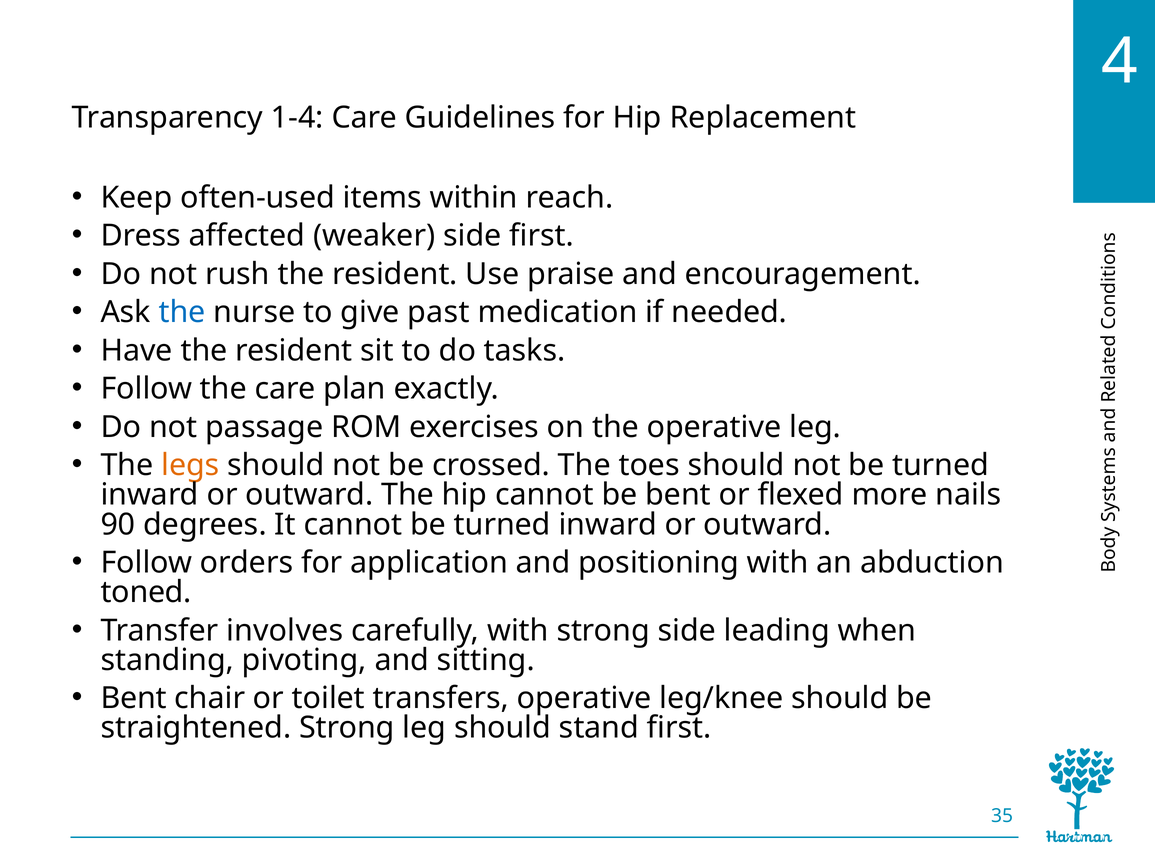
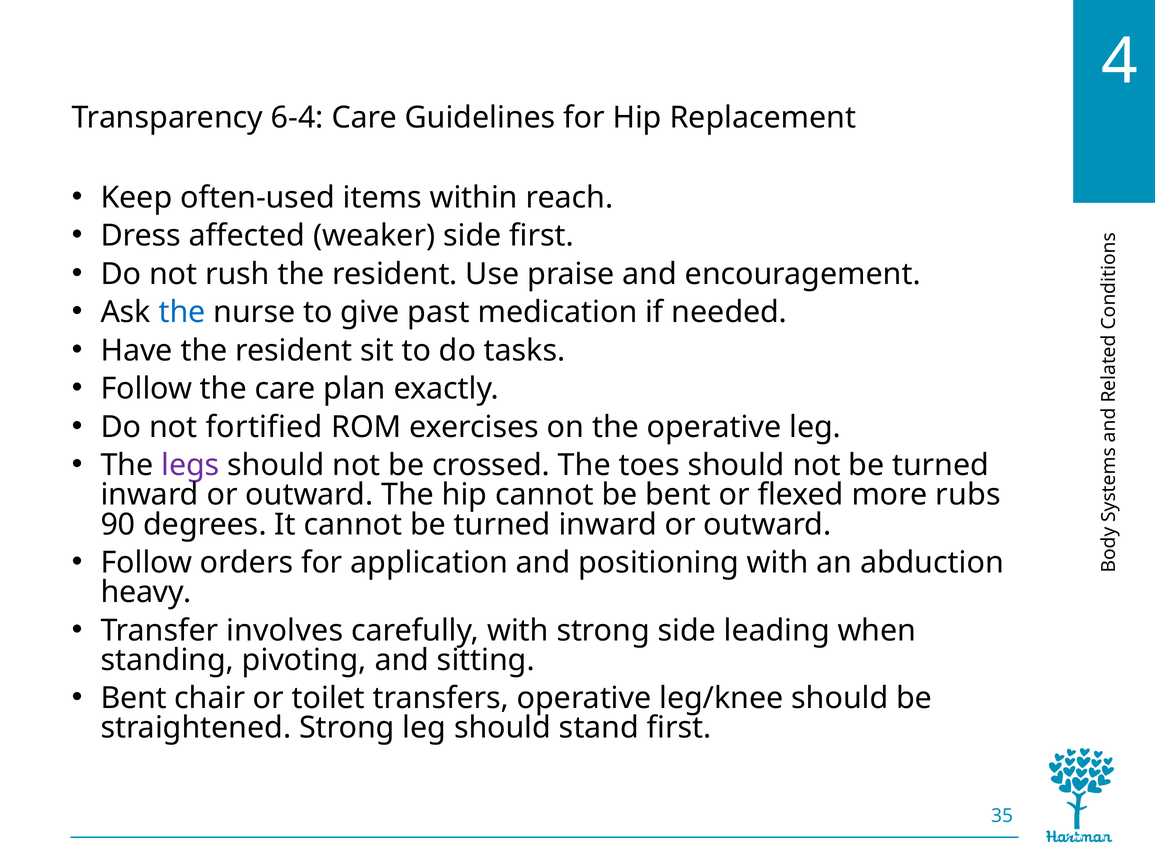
1-4: 1-4 -> 6-4 (297, 118)
passage: passage -> fortified (264, 427)
legs colour: orange -> purple (190, 465)
nails: nails -> rubs (968, 495)
toned: toned -> heavy (146, 592)
